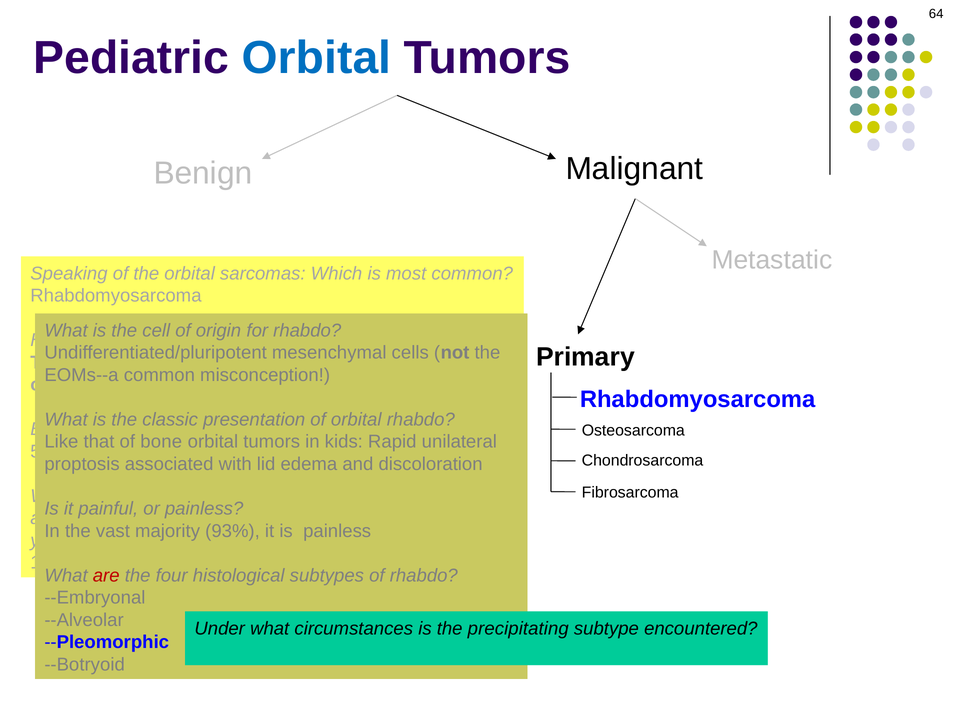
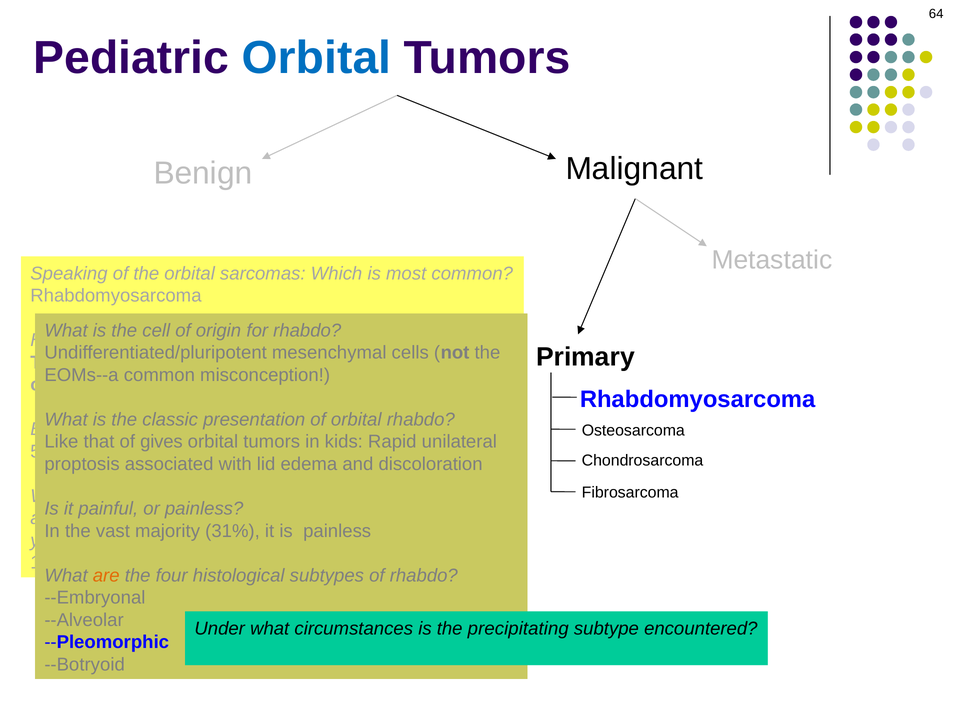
bone: bone -> gives (161, 442)
93%: 93% -> 31% (233, 531)
are colour: red -> orange (106, 575)
